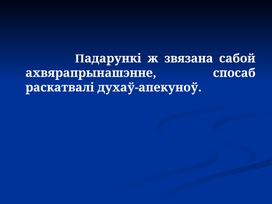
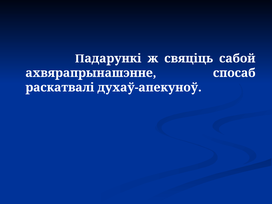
звязана: звязана -> свяціць (189, 58)
